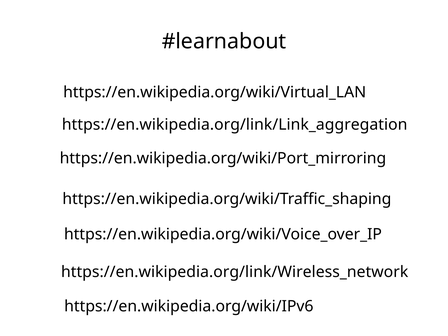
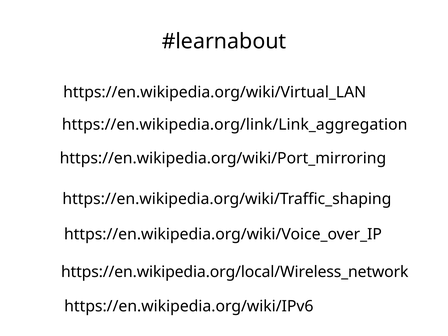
https://en.wikipedia.org/link/Wireless_network: https://en.wikipedia.org/link/Wireless_network -> https://en.wikipedia.org/local/Wireless_network (235, 272)
